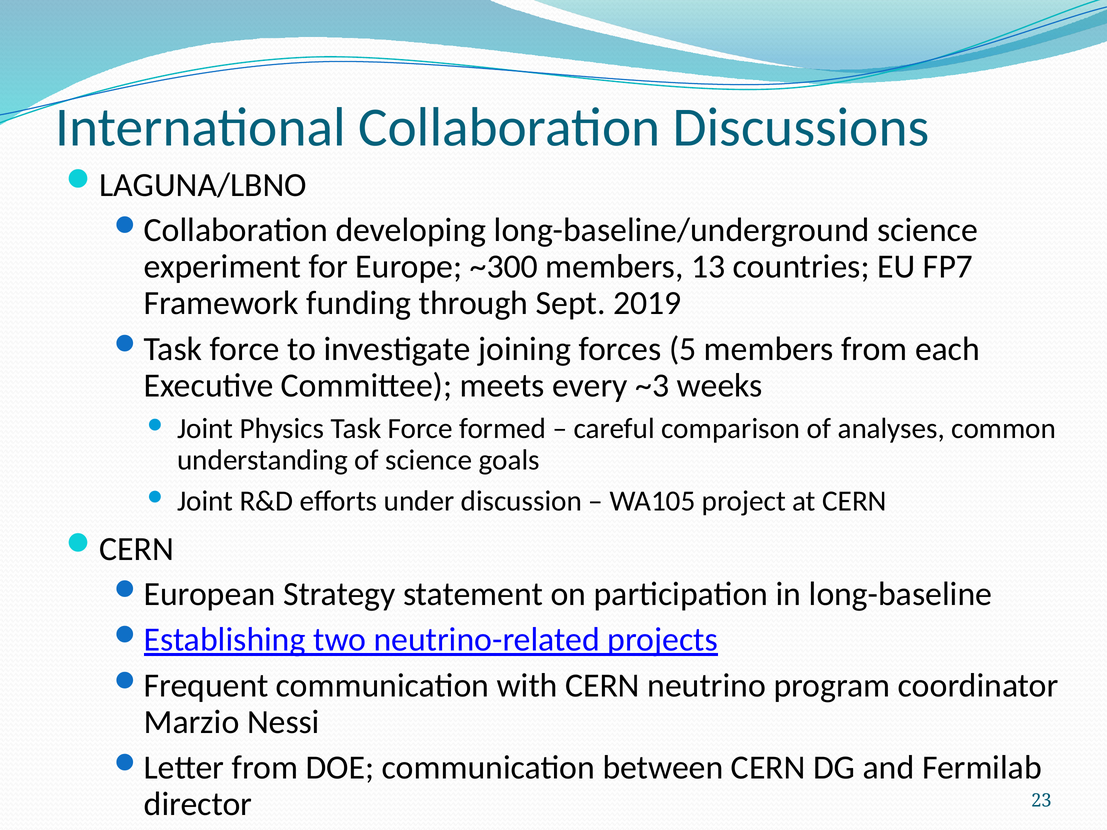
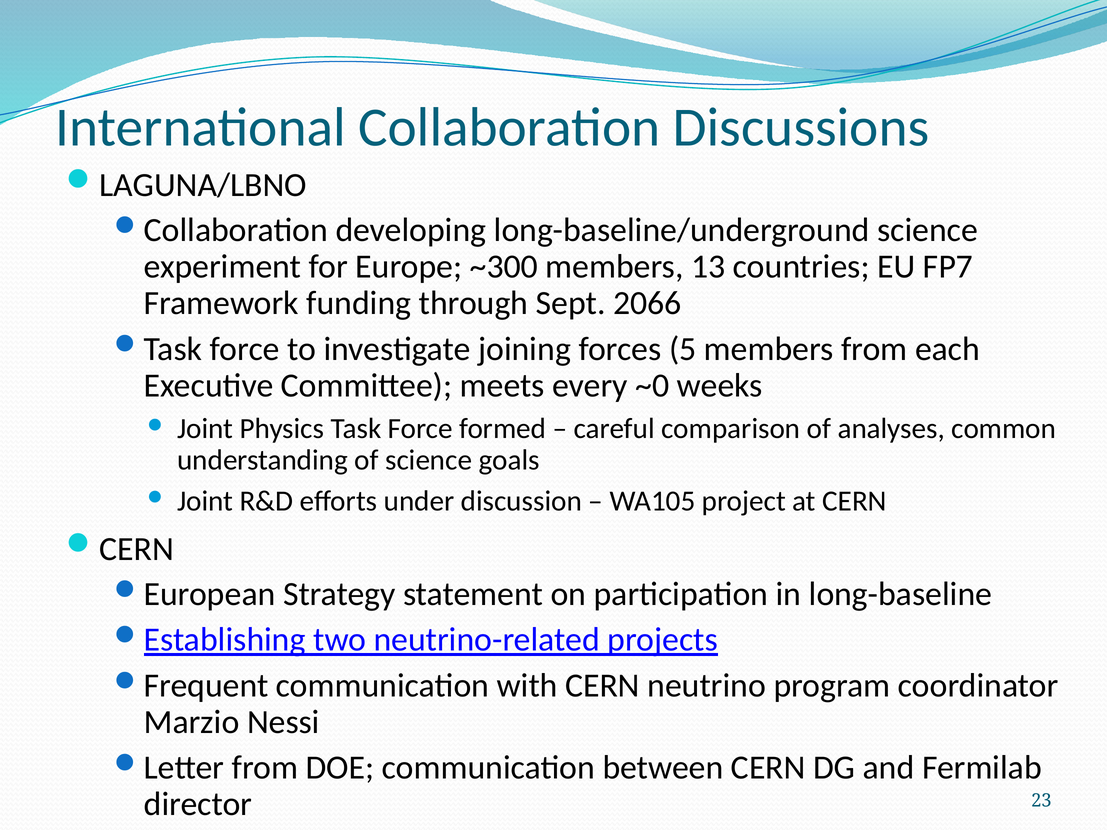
2019: 2019 -> 2066 (647, 303)
~3: ~3 -> ~0 (652, 386)
